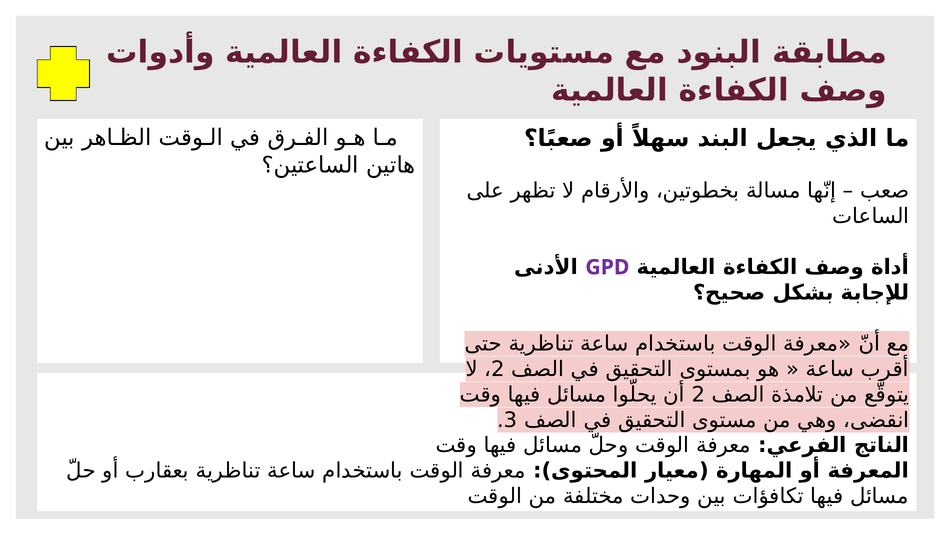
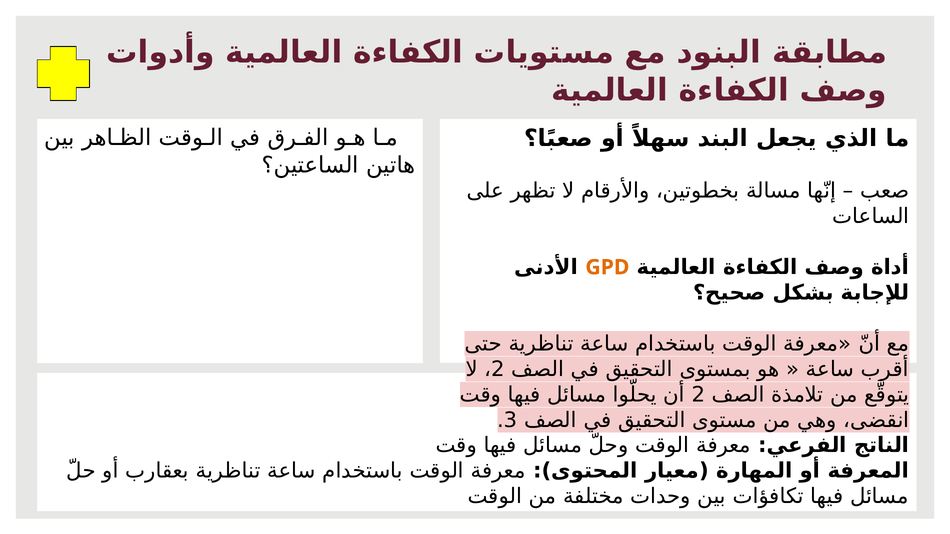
GPD colour: purple -> orange (607, 267)
